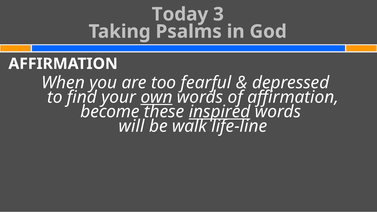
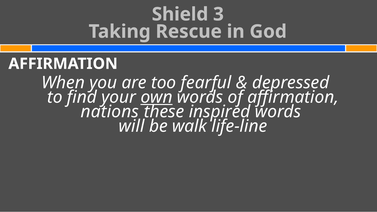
Today: Today -> Shield (180, 14)
Psalms: Psalms -> Rescue (189, 32)
become: become -> nations (110, 112)
inspired underline: present -> none (220, 112)
